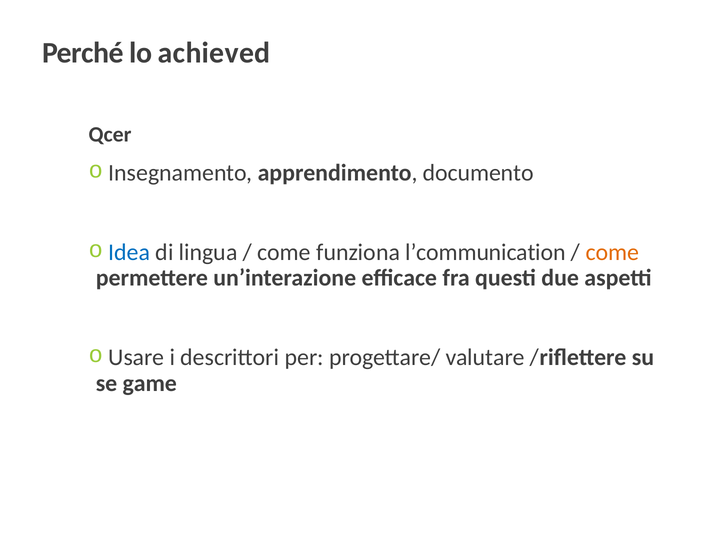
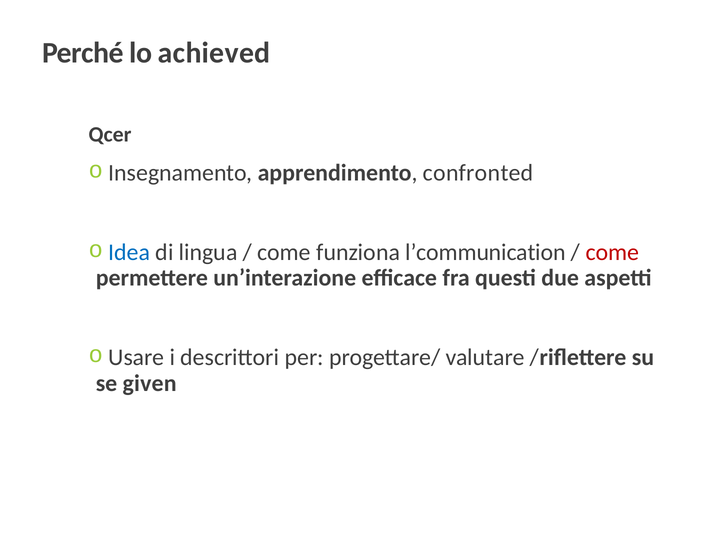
documento: documento -> confronted (478, 173)
come colour: orange -> red (612, 252)
game: game -> given (150, 383)
